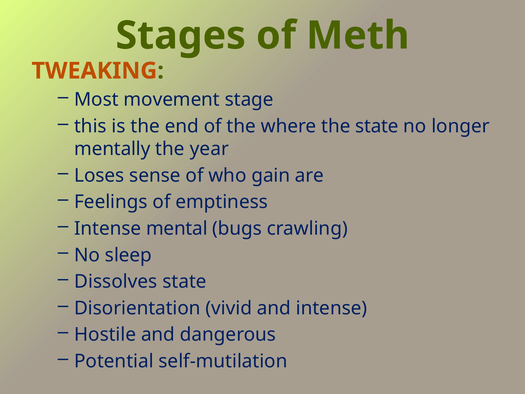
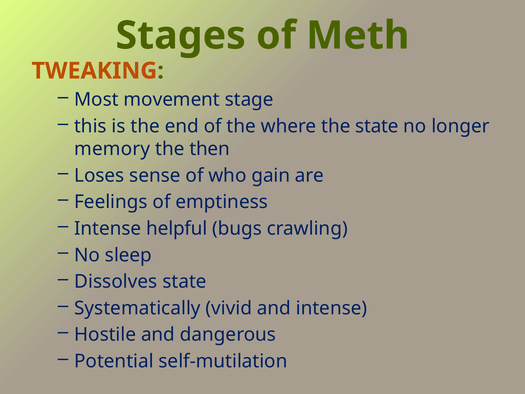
mentally: mentally -> memory (112, 149)
year: year -> then (210, 149)
mental: mental -> helpful (177, 228)
Disorientation: Disorientation -> Systematically (137, 308)
